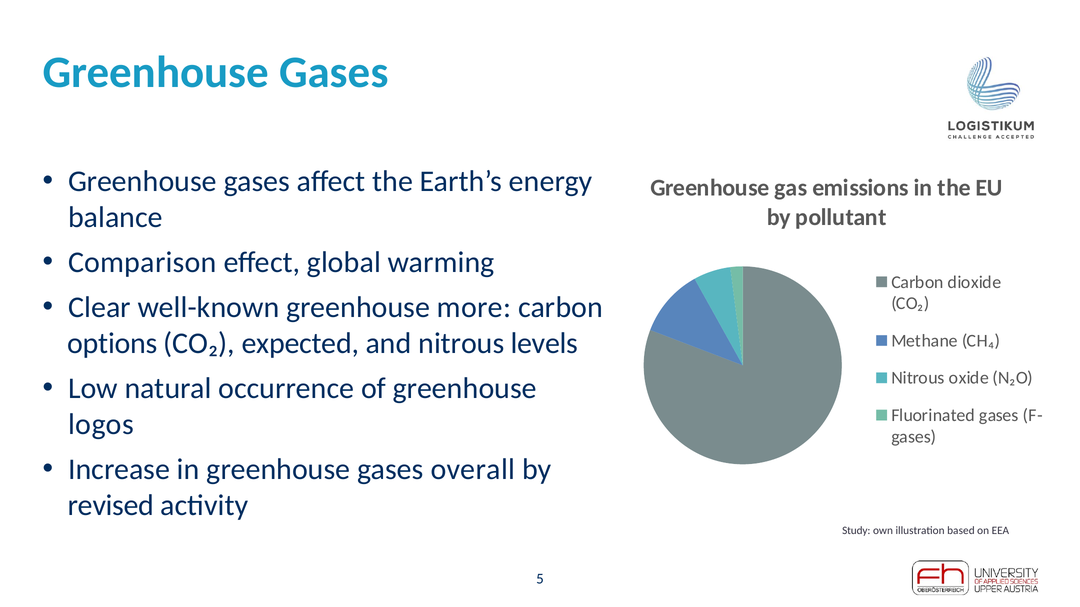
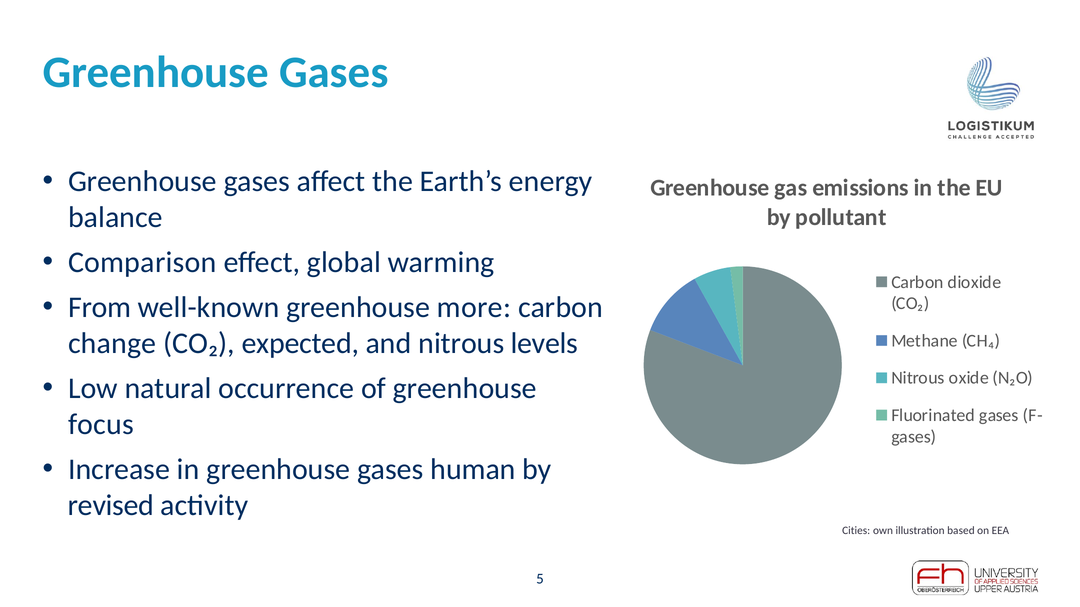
Clear: Clear -> From (100, 308)
options: options -> change (112, 344)
logos: logos -> focus (101, 425)
overall: overall -> human (473, 470)
Study: Study -> Cities (856, 531)
